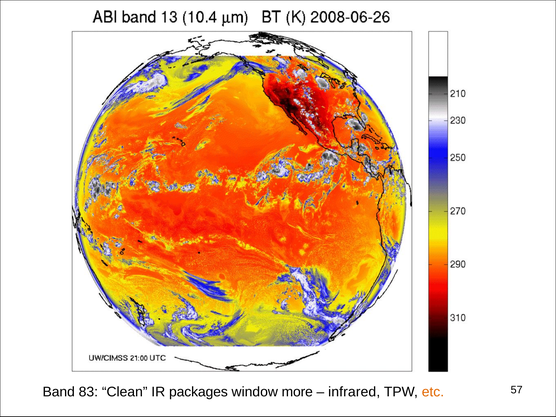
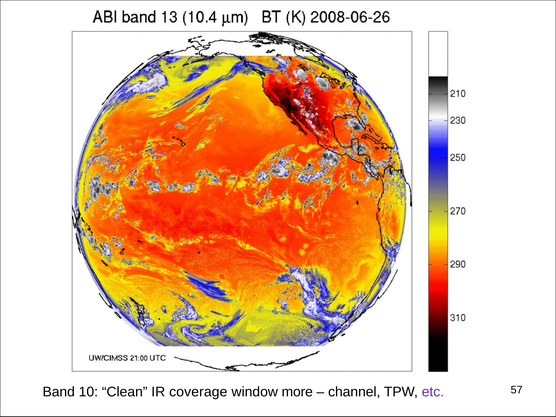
83: 83 -> 10 (88, 392)
packages: packages -> coverage (198, 392)
infrared: infrared -> channel (354, 392)
etc colour: orange -> purple (433, 392)
